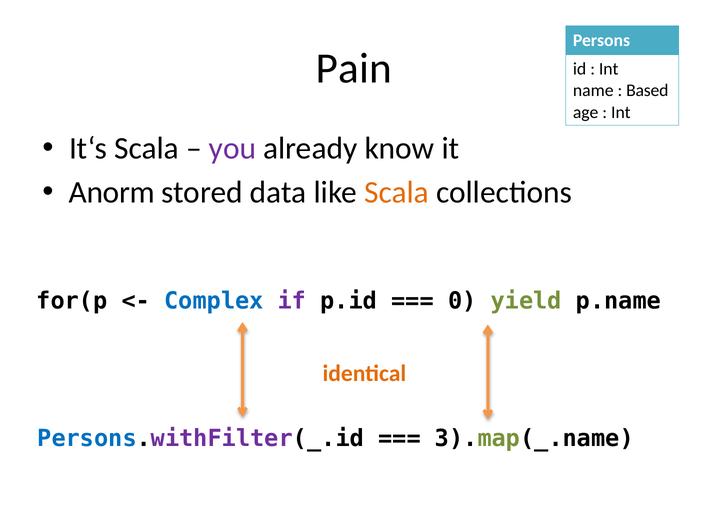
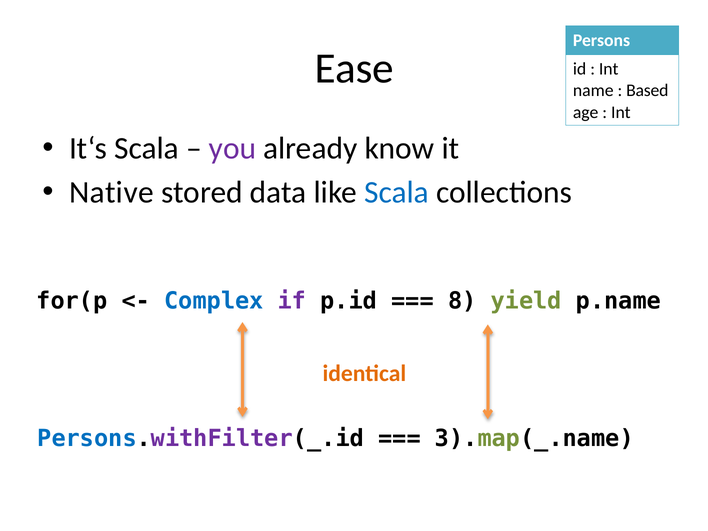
Pain: Pain -> Ease (354, 69)
Anorm: Anorm -> Native (111, 193)
Scala colour: orange -> blue (397, 193)
0: 0 -> 8 (462, 301)
